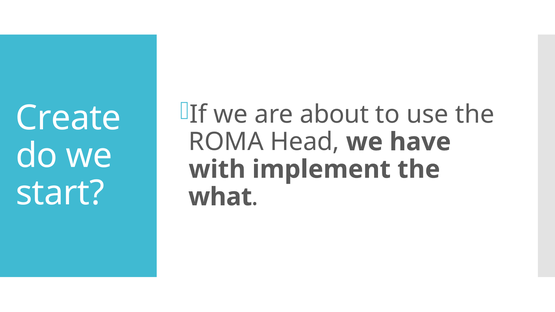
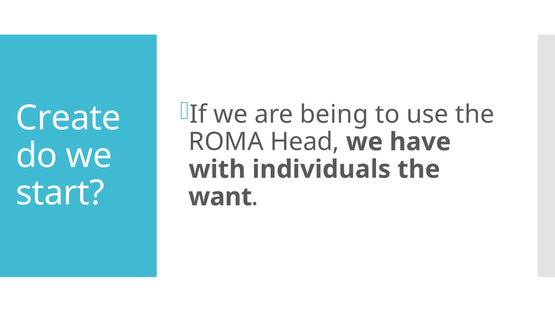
about: about -> being (334, 114)
implement: implement -> individuals (321, 169)
what: what -> want (220, 197)
